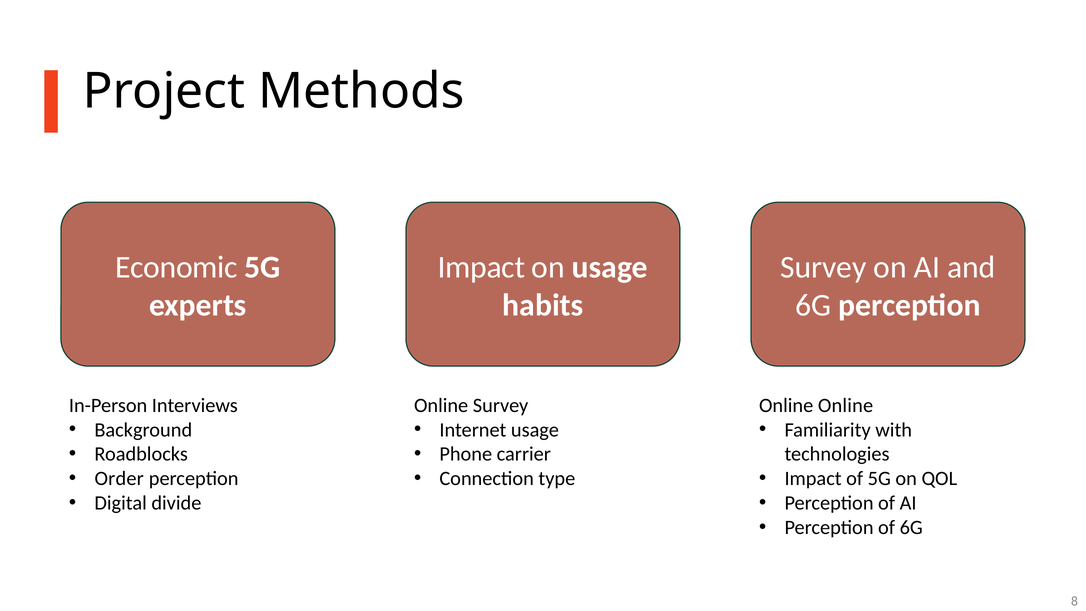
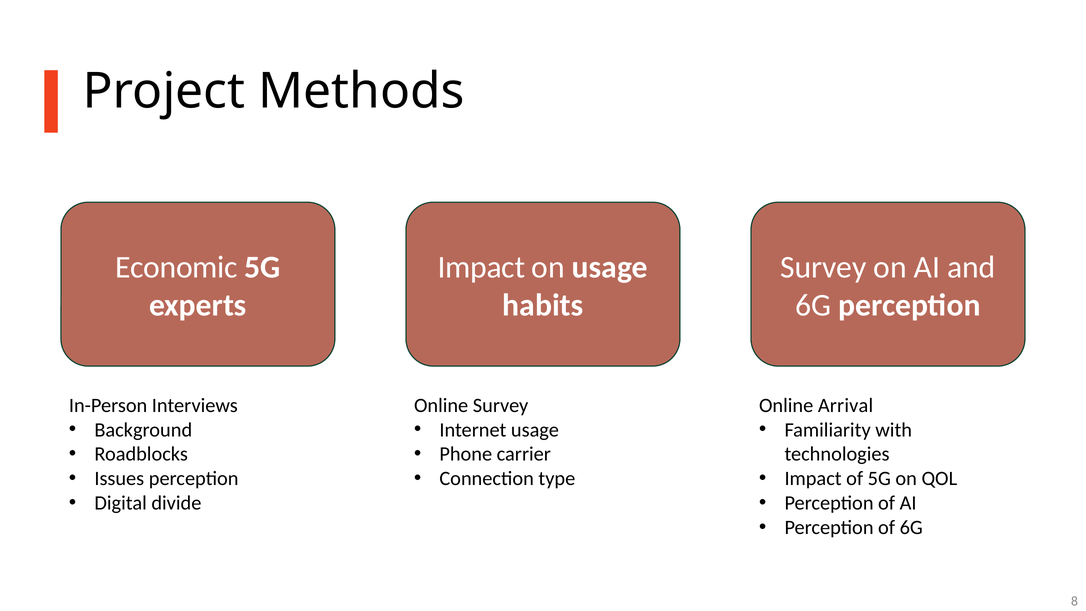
Online Online: Online -> Arrival (846, 405)
Order: Order -> Issues (119, 479)
